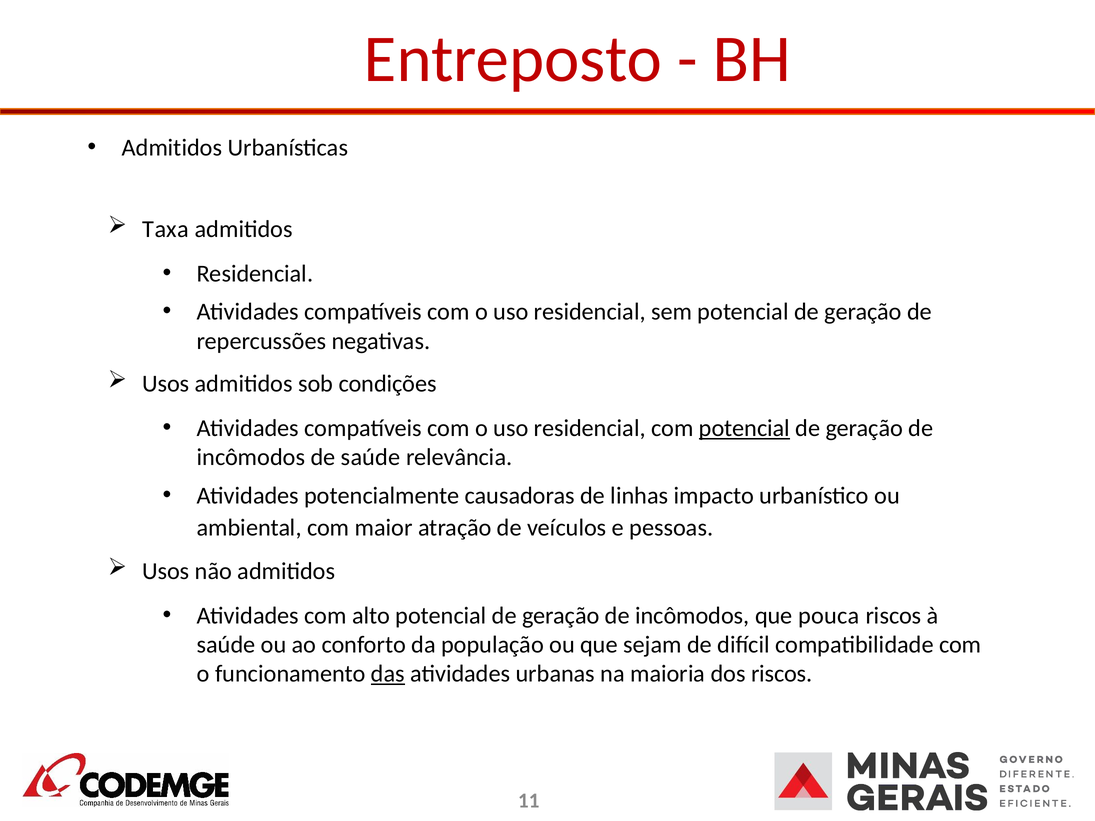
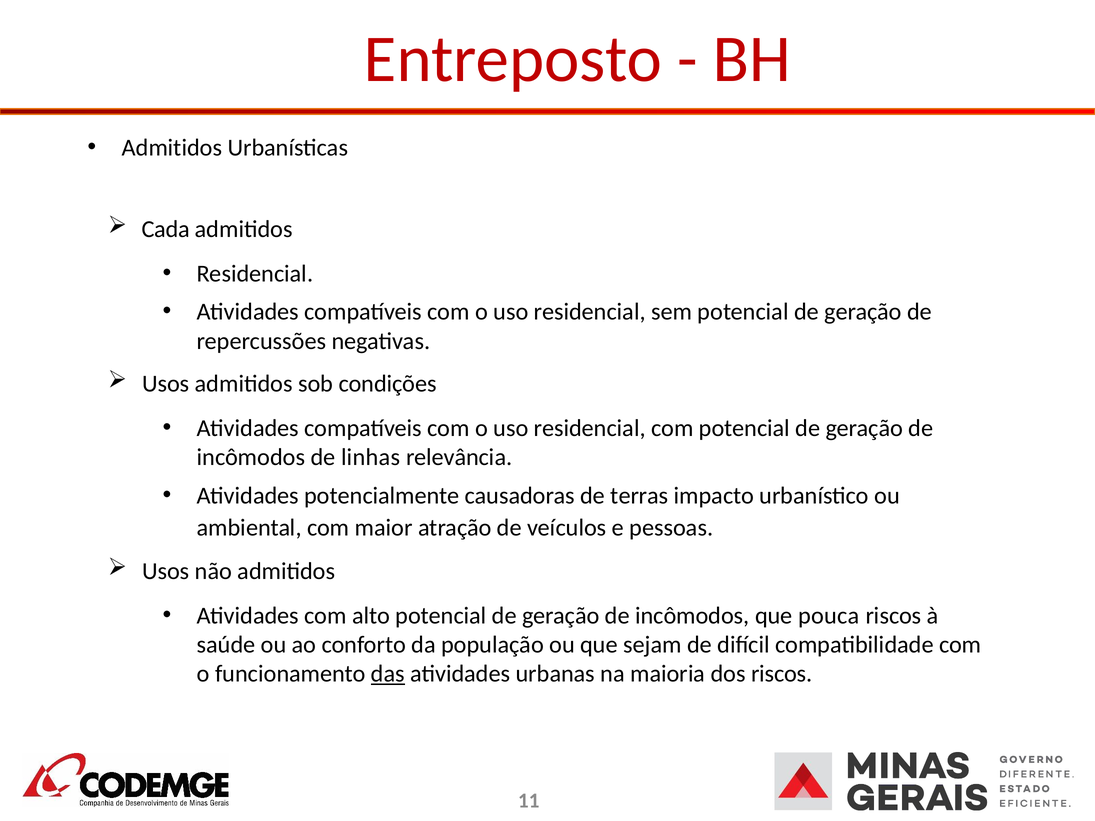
Taxa: Taxa -> Cada (166, 229)
potencial underline: present -> none (744, 428)
de saúde: saúde -> linhas (371, 457)
linhas: linhas -> terras (639, 496)
